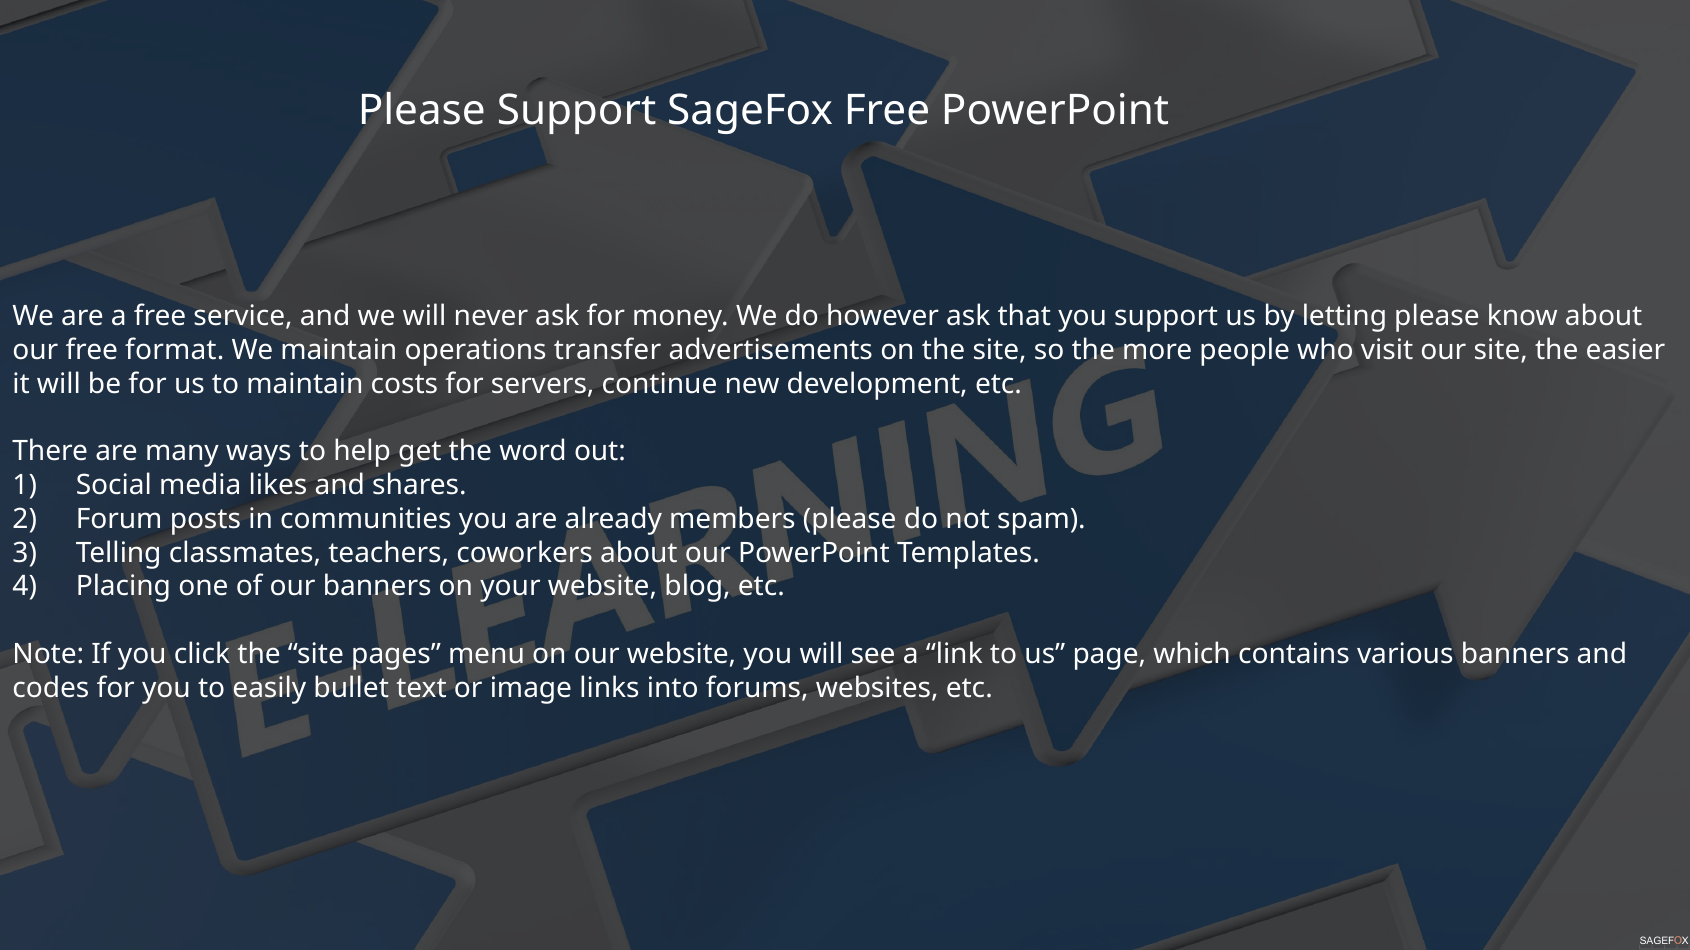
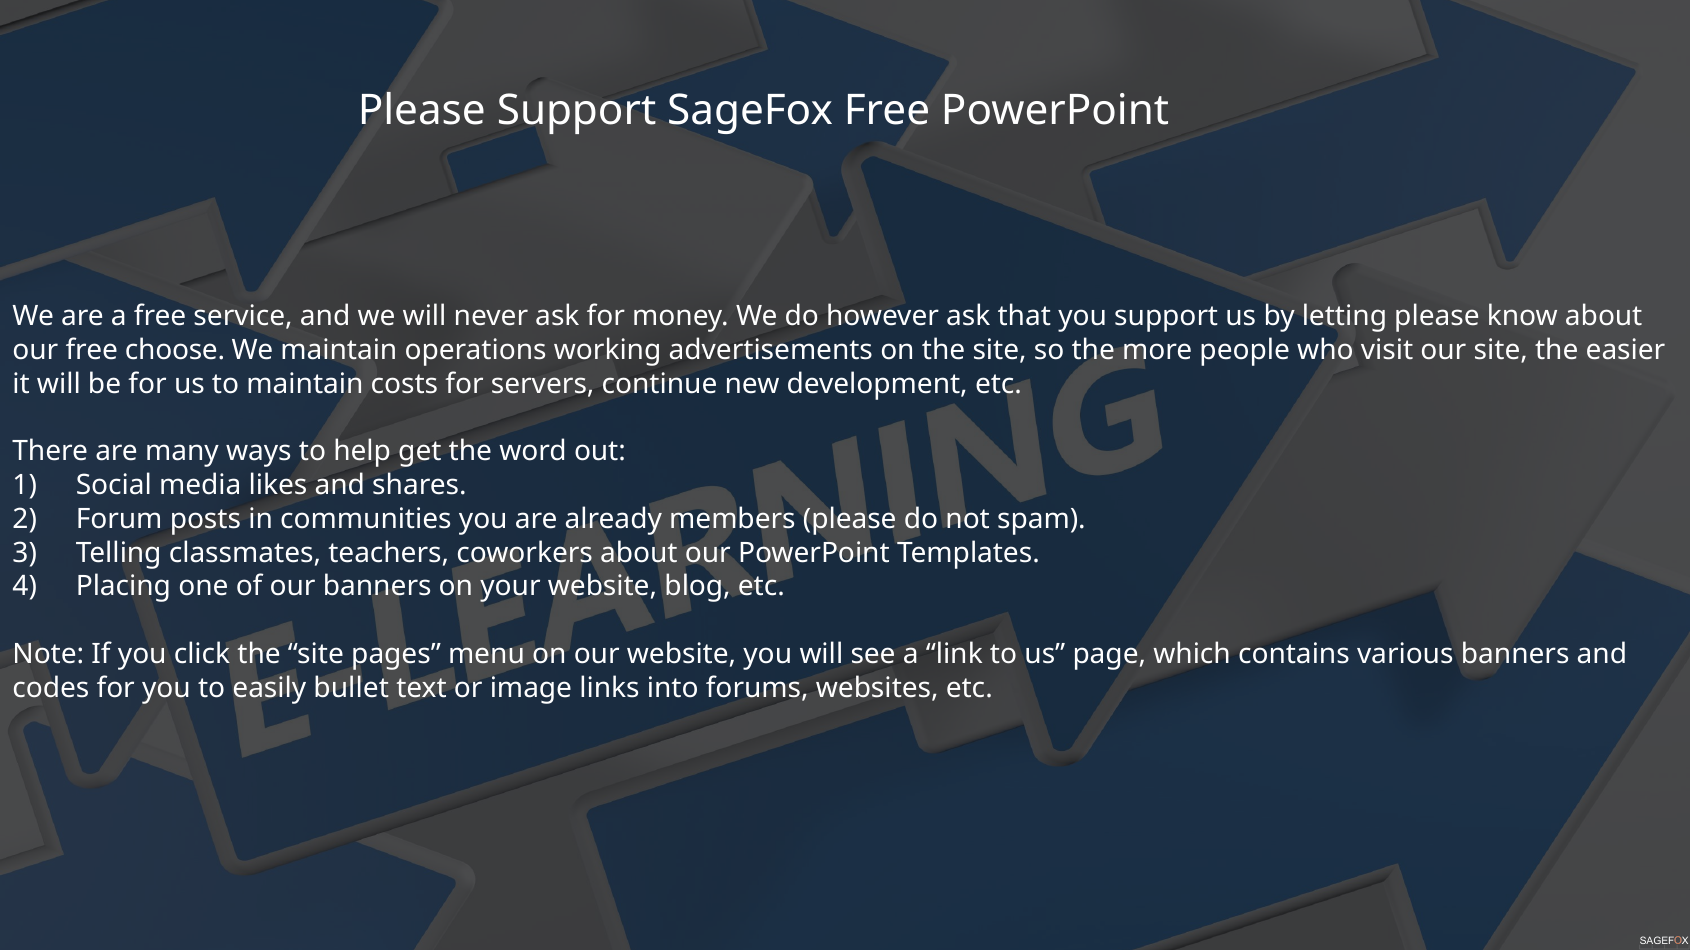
format: format -> choose (175, 351)
transfer: transfer -> working (608, 351)
